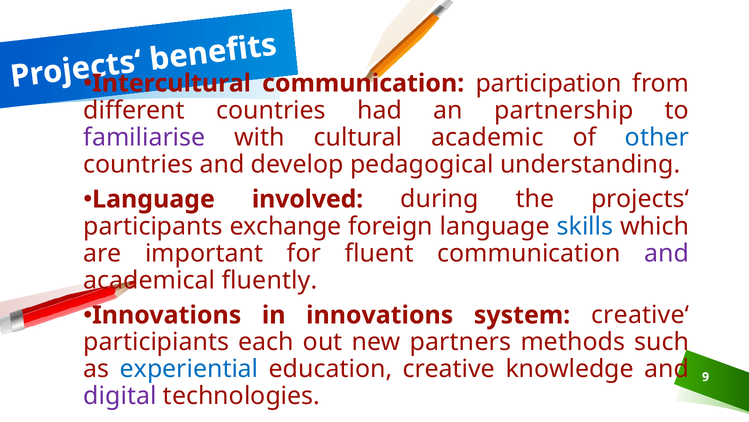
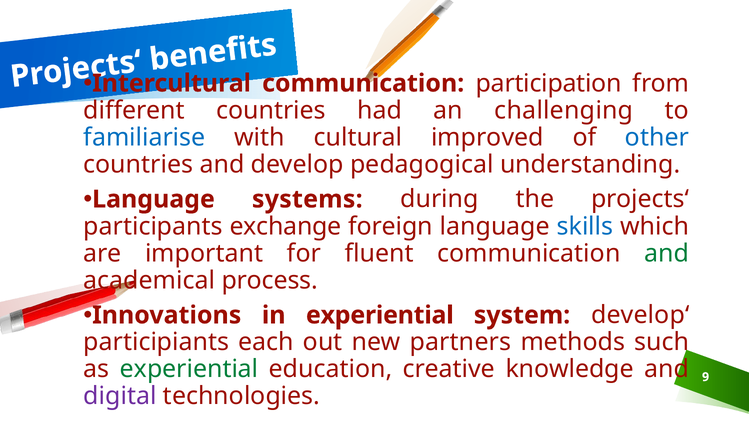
partnership: partnership -> challenging (564, 110)
familiarise colour: purple -> blue (144, 137)
academic: academic -> improved (487, 137)
involved: involved -> systems (307, 199)
and colour: purple -> green (667, 253)
fluently: fluently -> process (270, 280)
in innovations: innovations -> experiential (380, 315)
creative‘: creative‘ -> develop‘ (640, 315)
experiential colour: blue -> green (189, 369)
